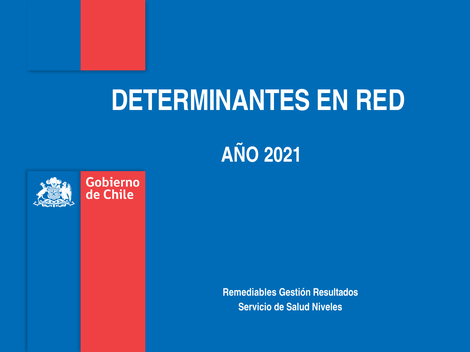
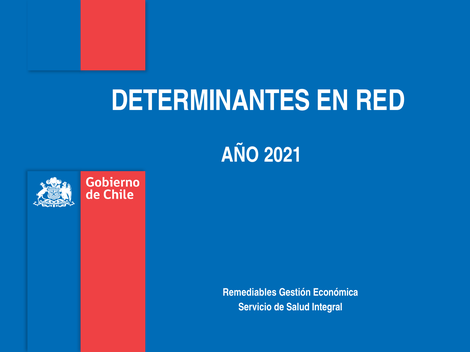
Resultados: Resultados -> Económica (336, 293)
Niveles: Niveles -> Integral (327, 308)
